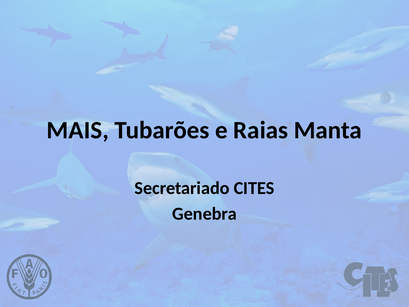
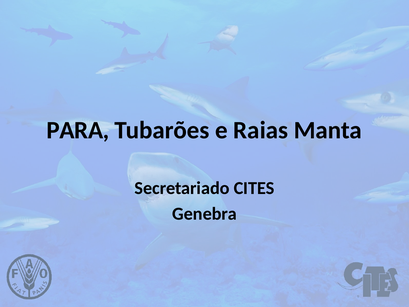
MAIS: MAIS -> PARA (78, 130)
